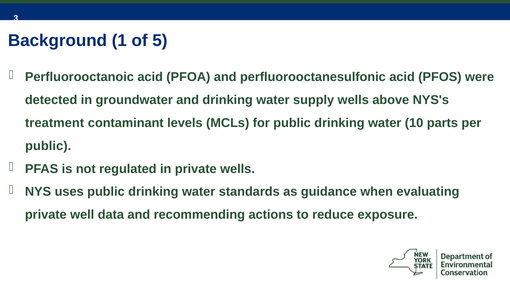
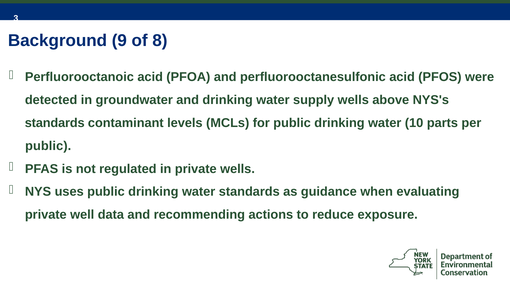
1: 1 -> 9 (119, 41)
5: 5 -> 8 (160, 41)
treatment: treatment -> standards (55, 123)
